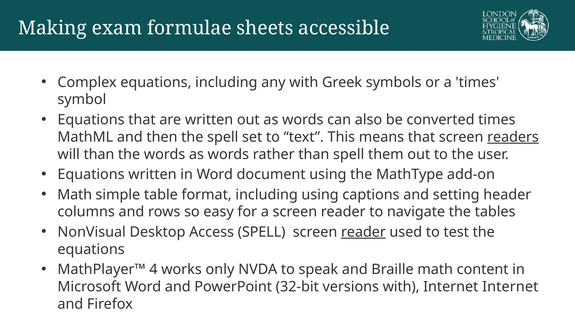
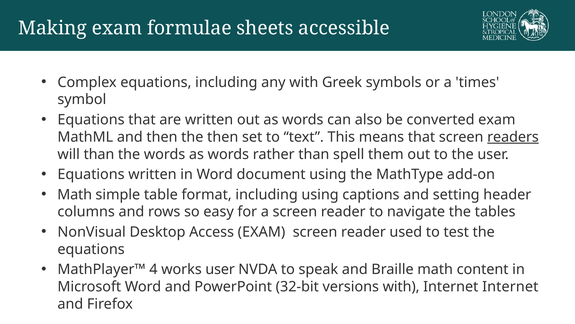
converted times: times -> exam (497, 120)
the spell: spell -> then (223, 137)
Access SPELL: SPELL -> EXAM (262, 232)
reader underline: present -> none (363, 232)
works only: only -> user (220, 269)
